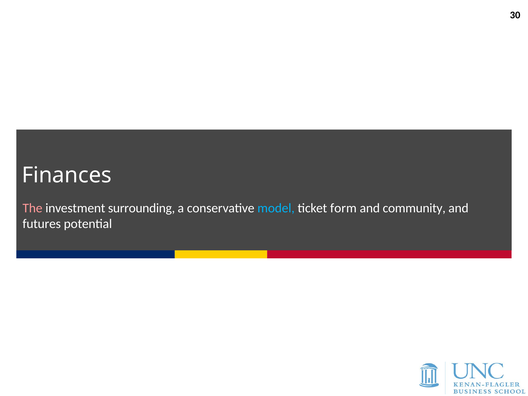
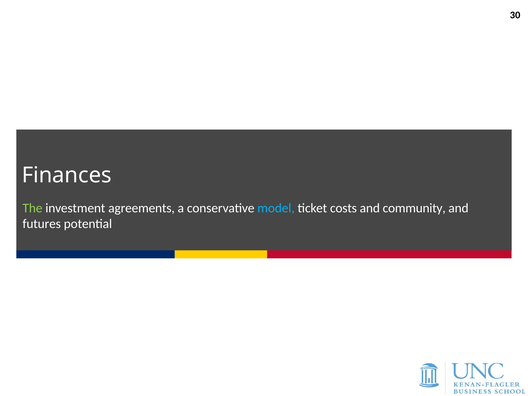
The colour: pink -> light green (32, 208)
surrounding: surrounding -> agreements (142, 208)
form: form -> costs (343, 208)
